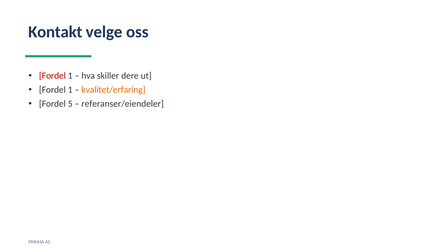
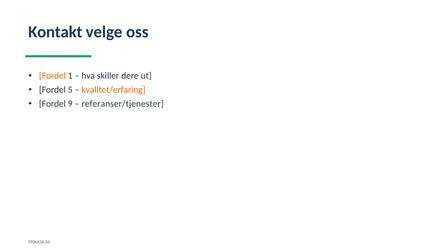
Fordel colour: red -> orange (52, 76)
1: 1 -> 5 (70, 90)
5: 5 -> 9 (70, 104)
referanser/eiendeler: referanser/eiendeler -> referanser/tjenester (123, 104)
